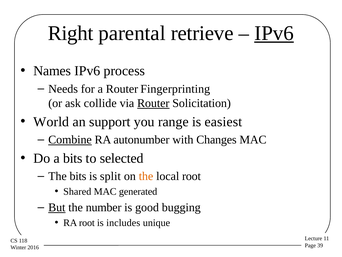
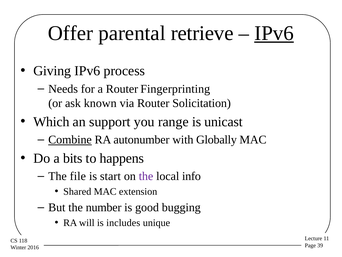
Right: Right -> Offer (70, 33)
Names: Names -> Giving (52, 71)
collide: collide -> known (100, 103)
Router underline: present -> none (153, 103)
World: World -> Which (51, 122)
easiest: easiest -> unicast (224, 122)
Changes: Changes -> Globally (216, 139)
selected: selected -> happens (122, 158)
The bits: bits -> file (78, 176)
split: split -> start (110, 176)
the colour: orange -> purple (146, 176)
local root: root -> info (191, 176)
generated: generated -> extension (138, 191)
But underline: present -> none (57, 207)
RA root: root -> will (87, 222)
